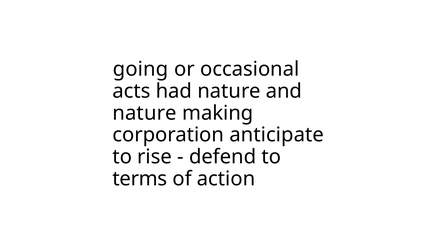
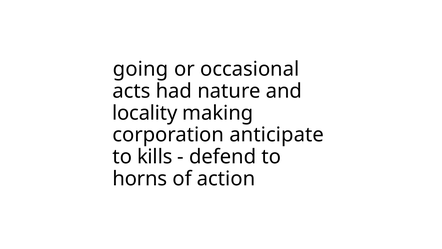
nature: nature -> locality (145, 113)
rise: rise -> kills (155, 157)
terms: terms -> horns (140, 178)
